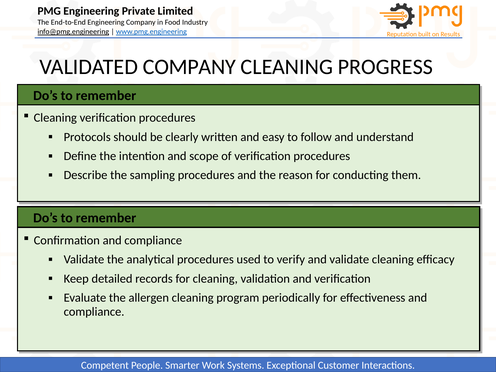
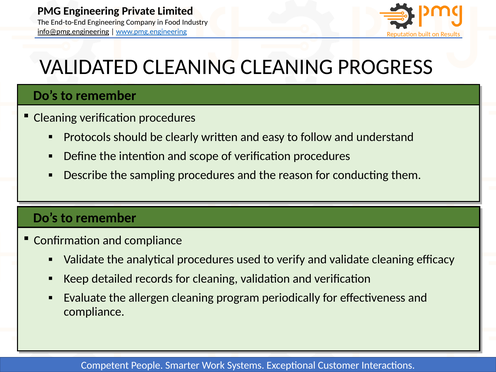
VALIDATED COMPANY: COMPANY -> CLEANING (189, 67)
